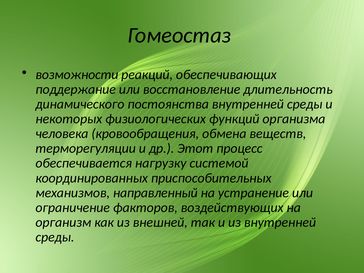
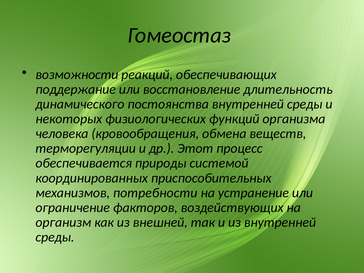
нагрузку: нагрузку -> природы (161, 163)
направленный: направленный -> потребности (155, 193)
